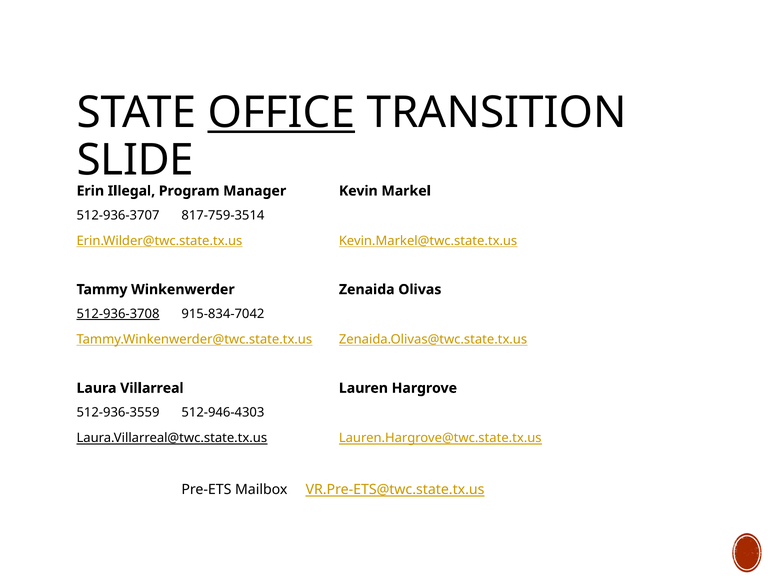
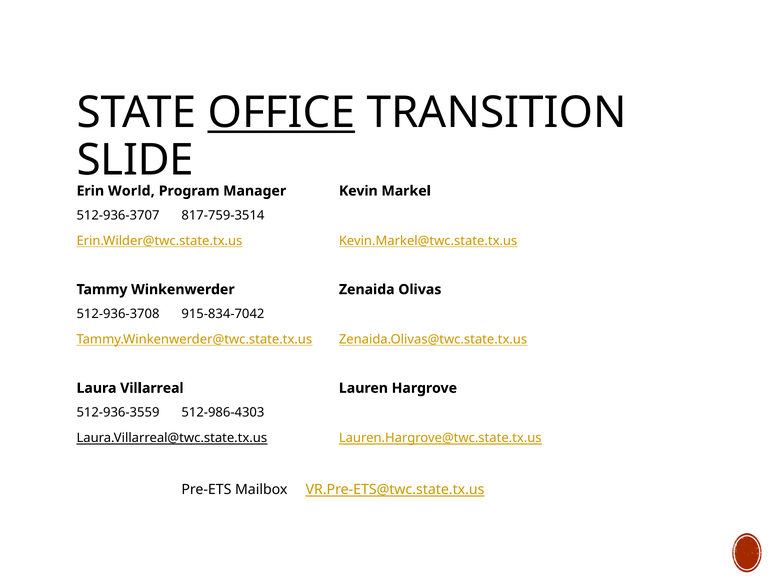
Illegal: Illegal -> World (131, 191)
512-936-3708 underline: present -> none (118, 314)
512-946-4303: 512-946-4303 -> 512-986-4303 (223, 413)
